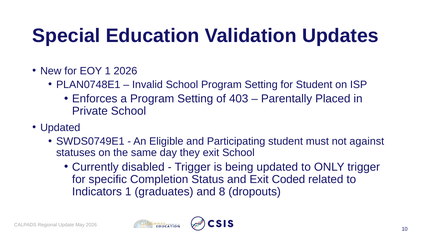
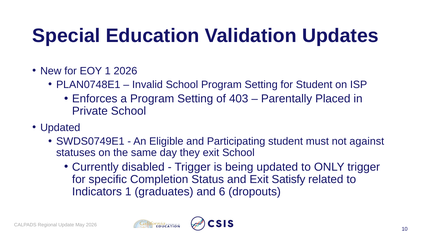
Coded: Coded -> Satisfy (289, 179)
8: 8 -> 6 (222, 191)
